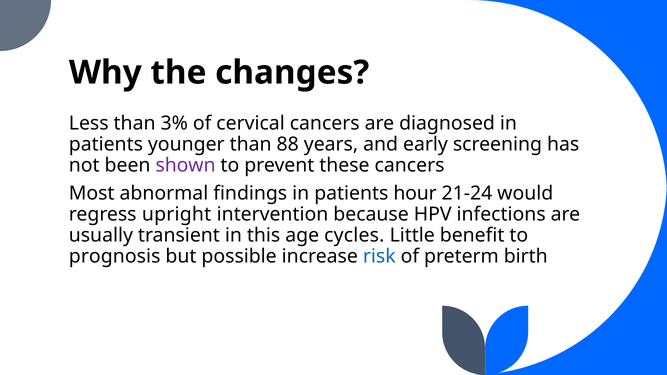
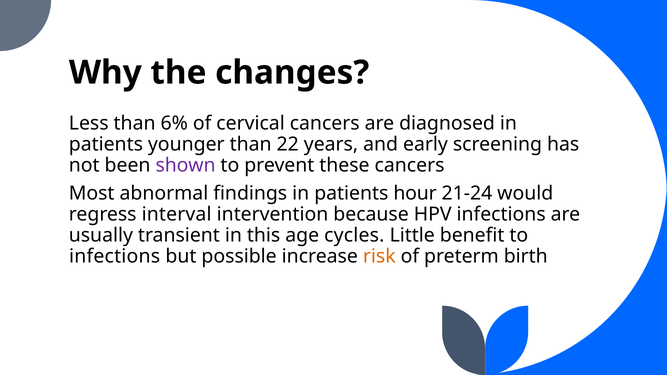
3%: 3% -> 6% (174, 123)
88: 88 -> 22 (288, 144)
upright: upright -> interval (177, 214)
prognosis: prognosis -> infections (115, 256)
risk colour: blue -> orange (379, 256)
